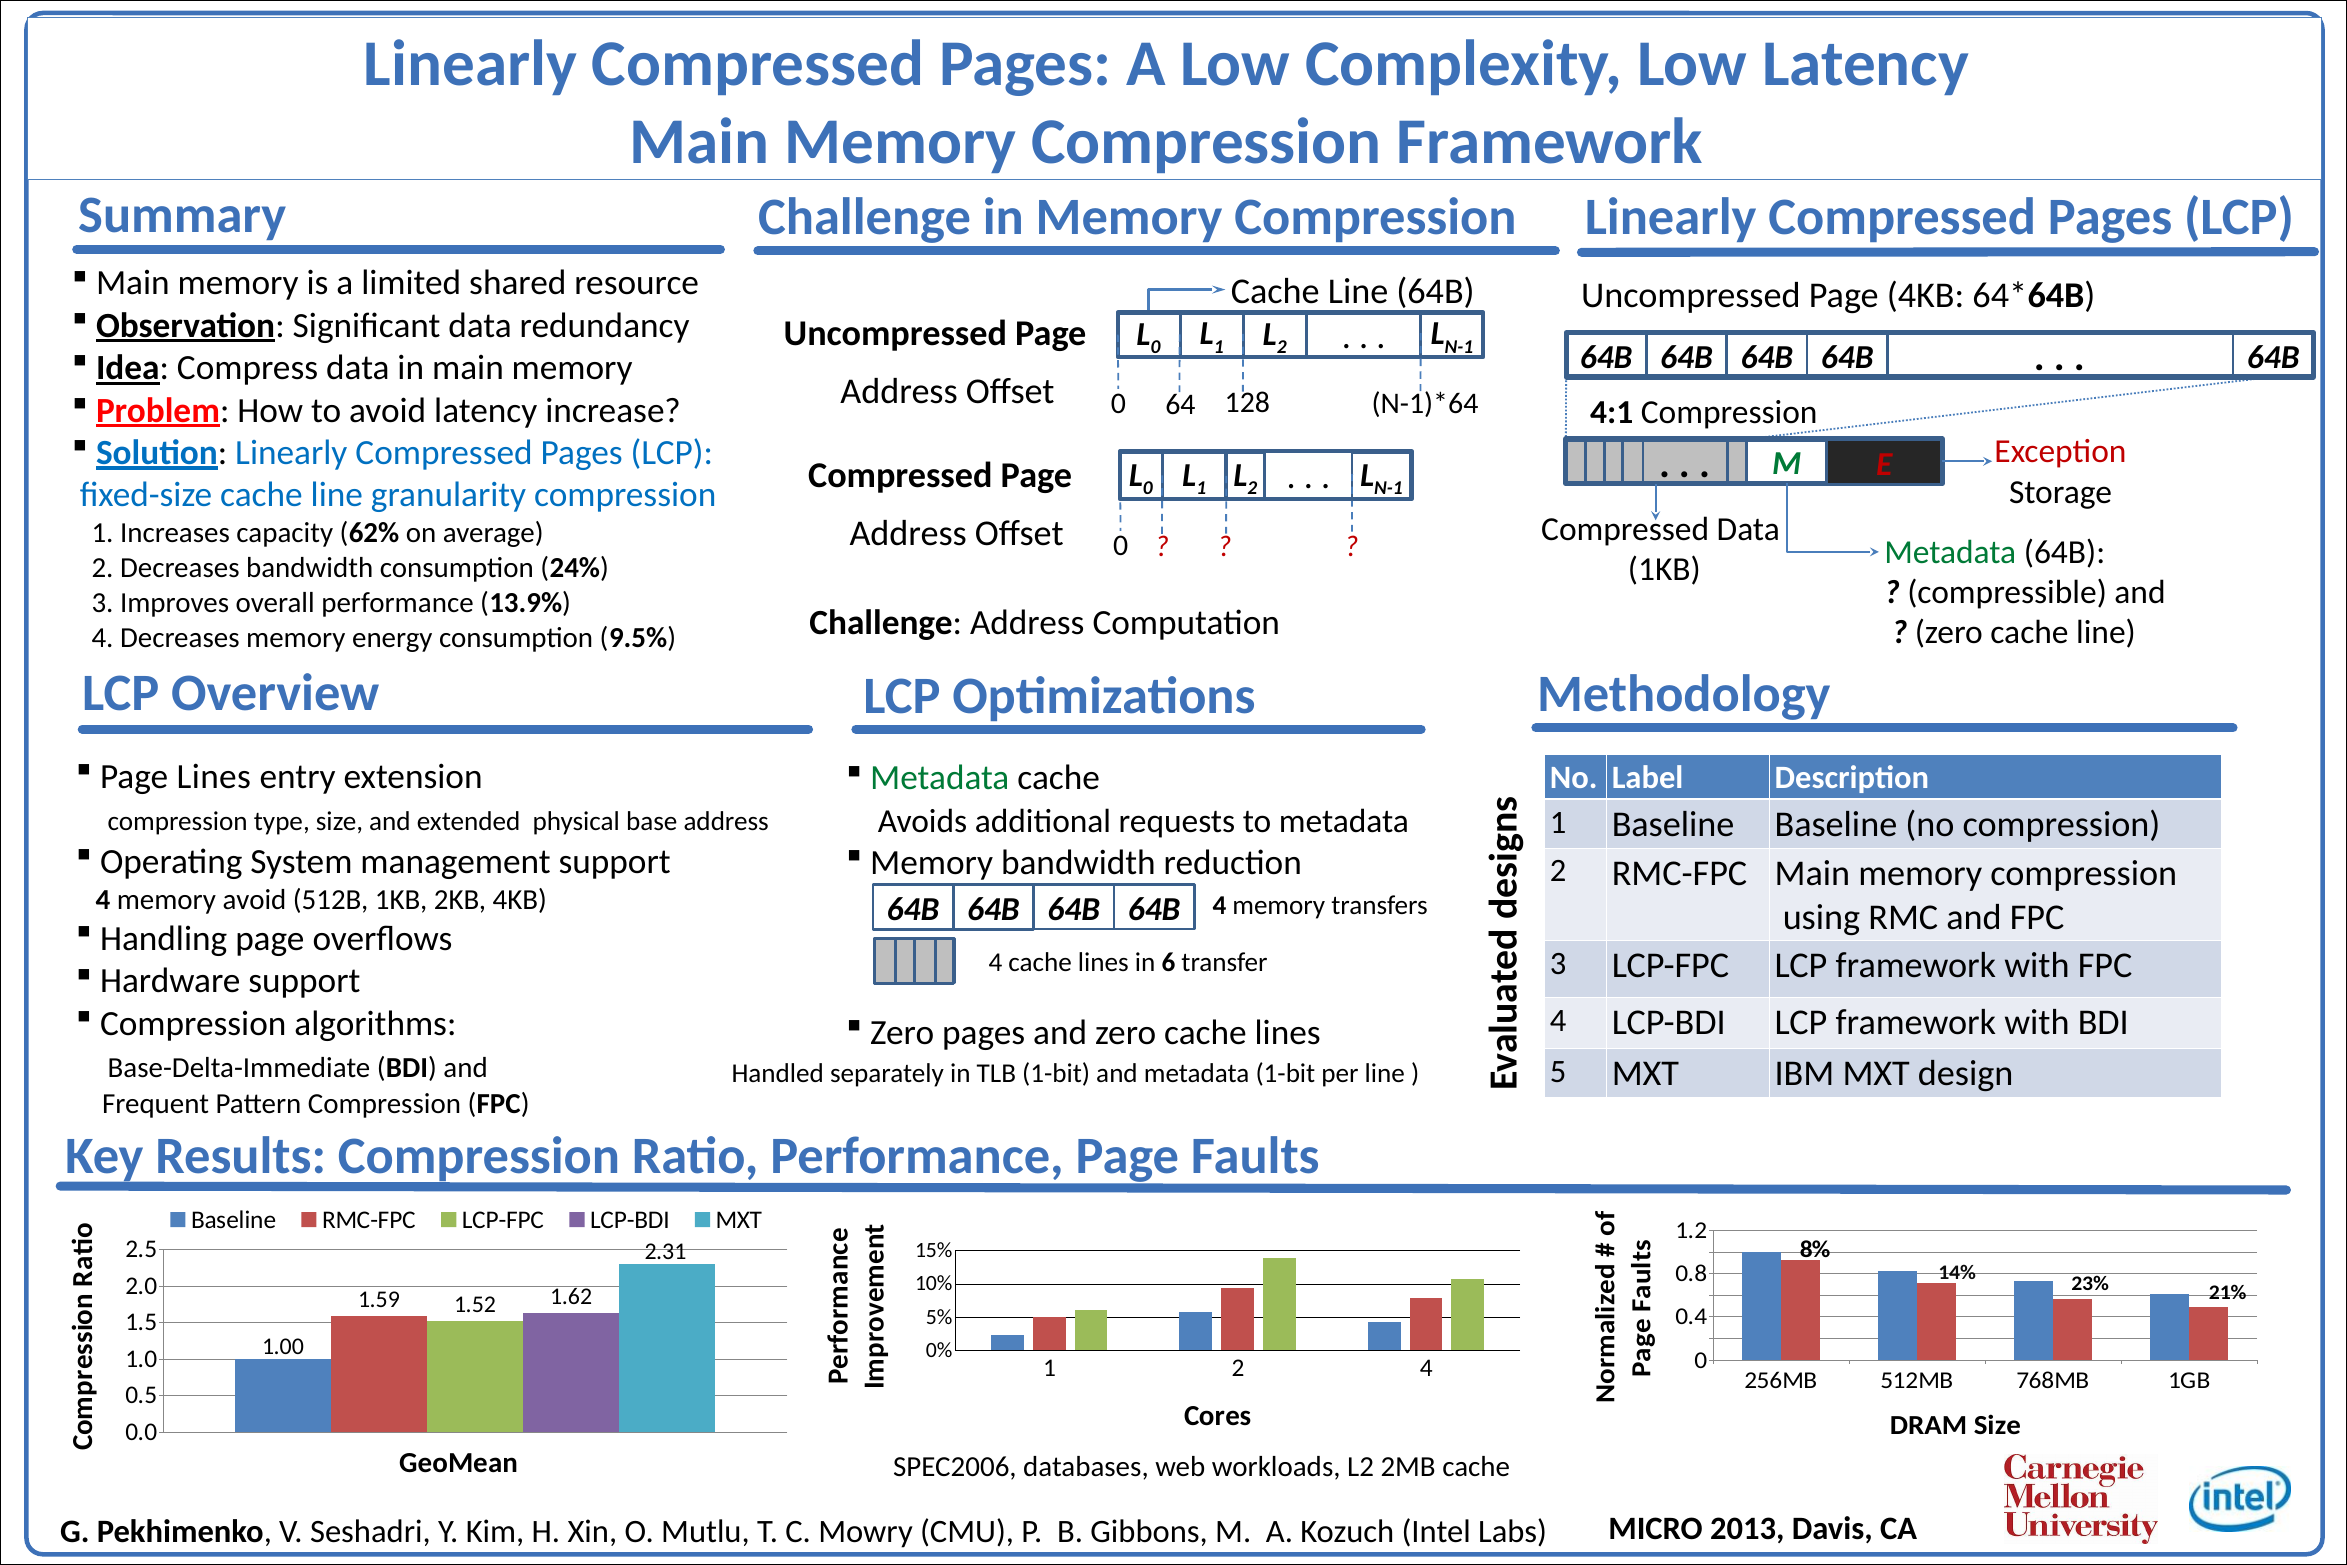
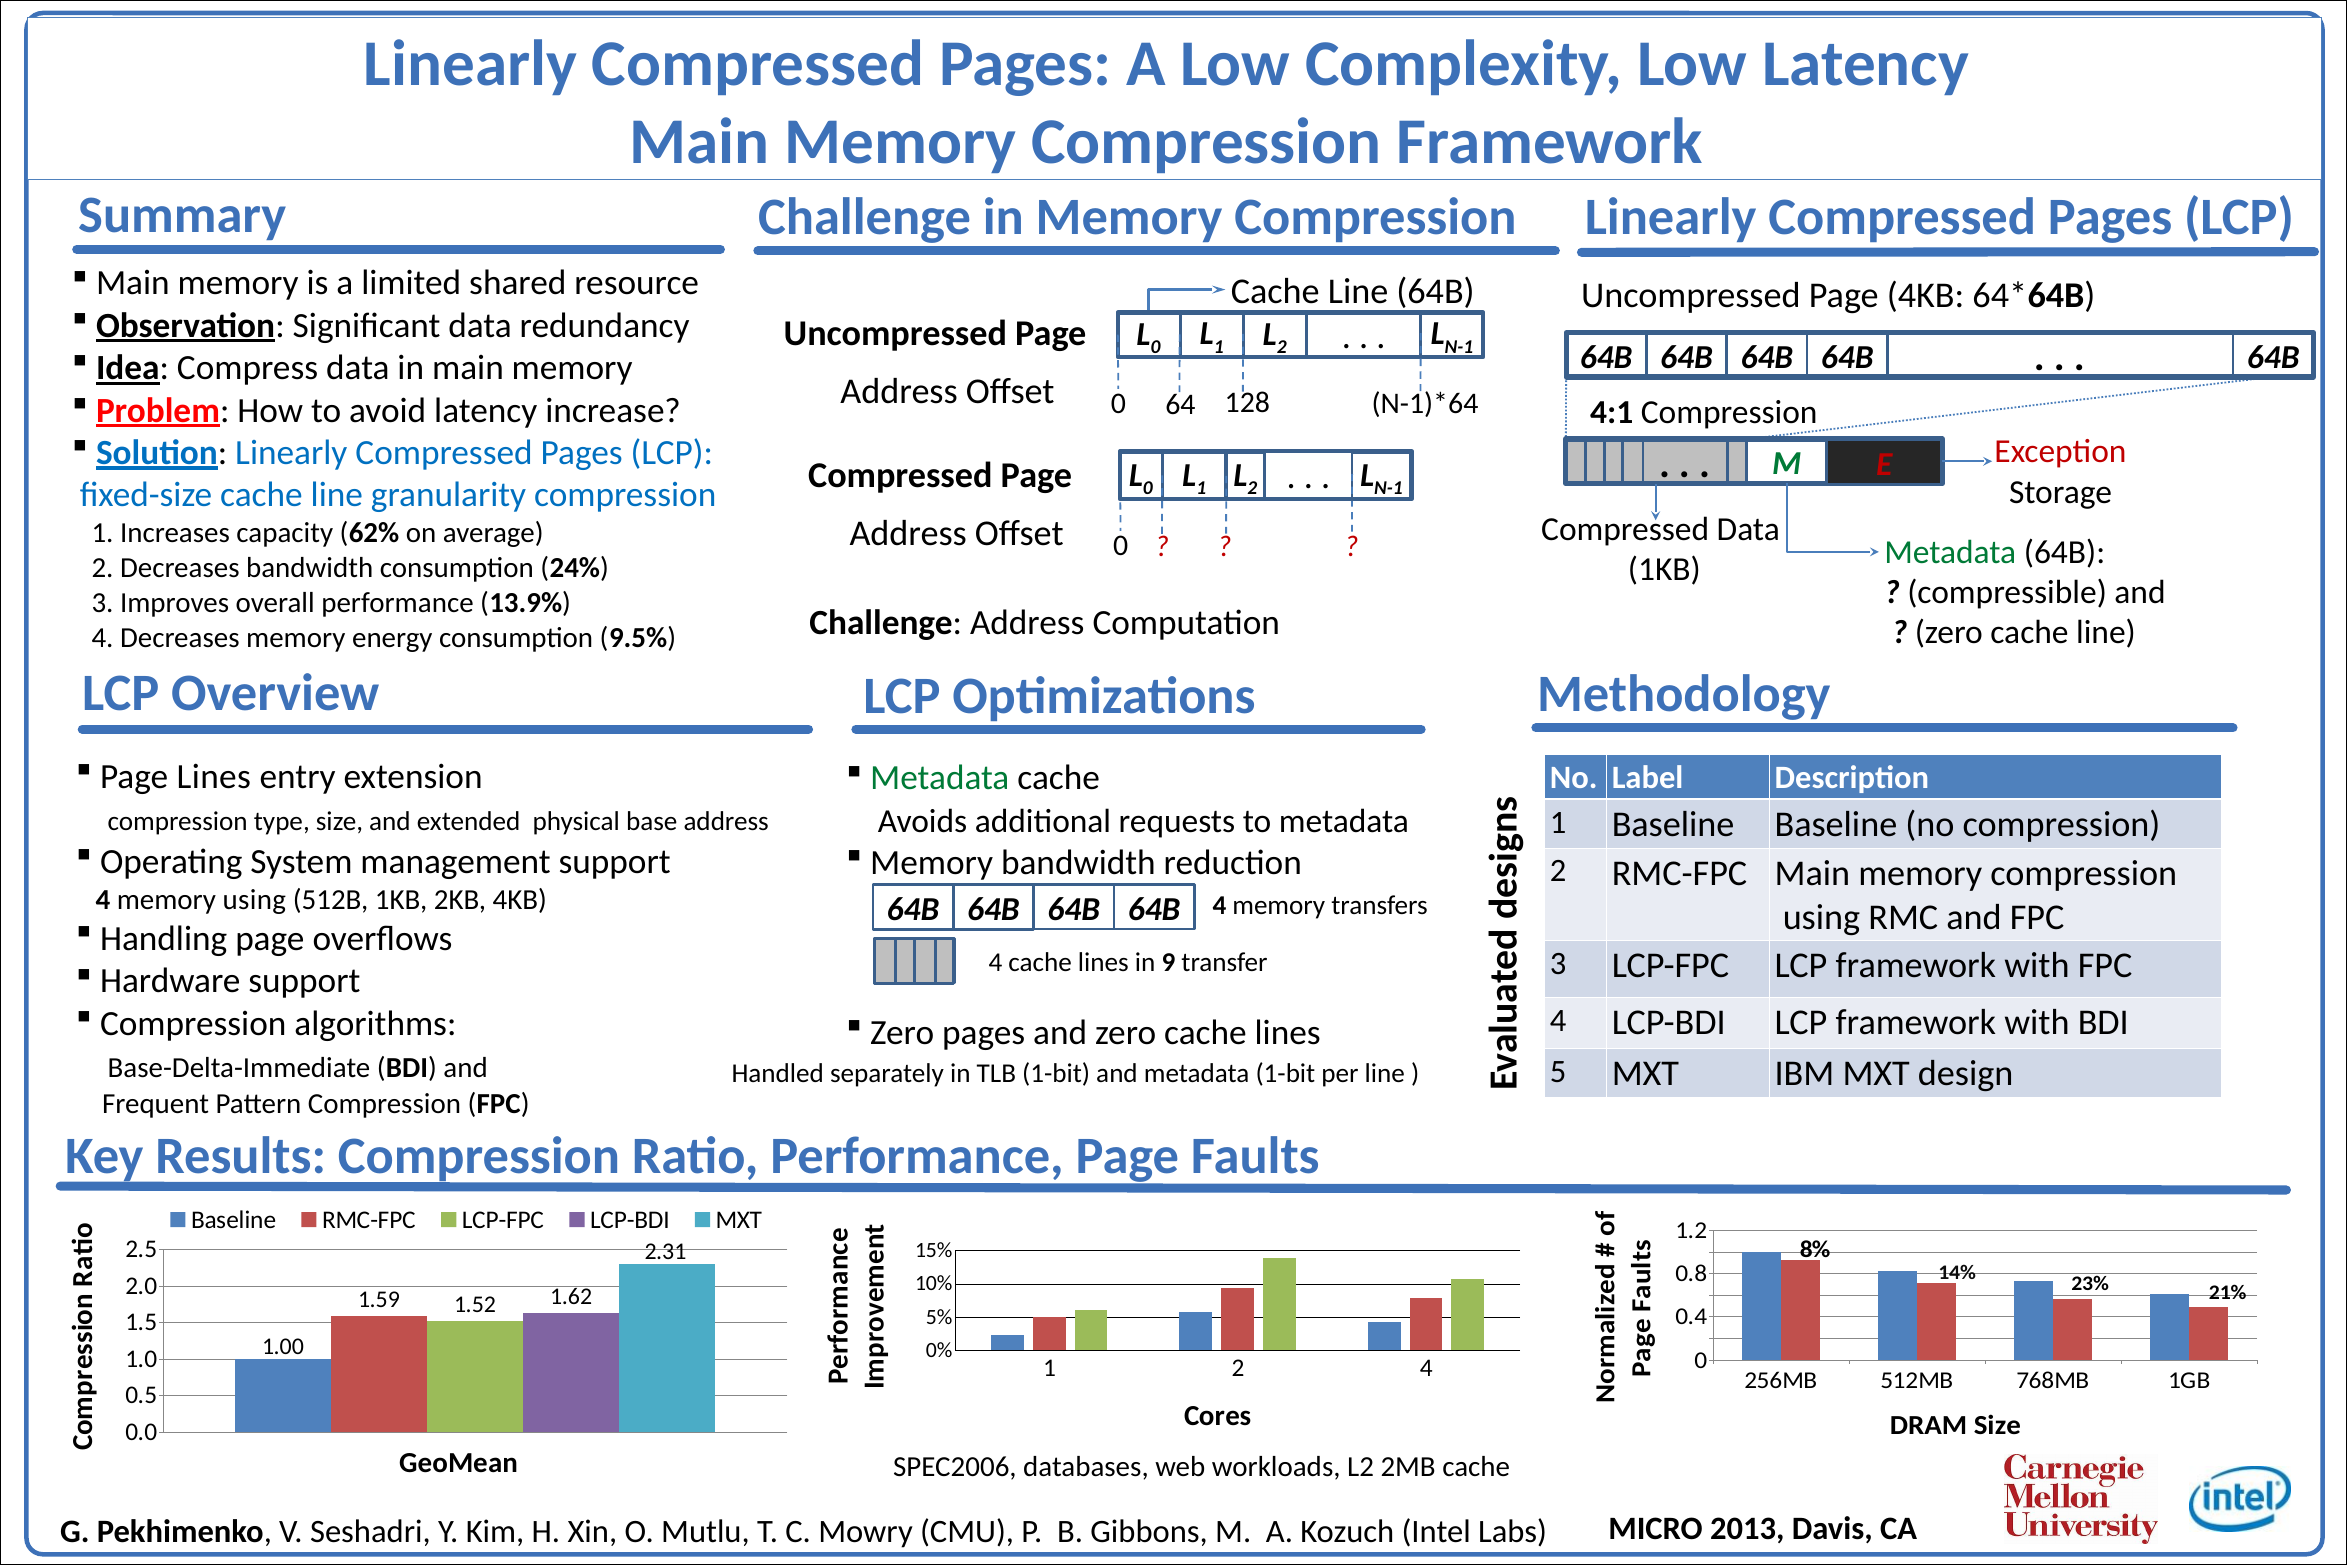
memory avoid: avoid -> using (254, 899)
6: 6 -> 9 (1169, 963)
